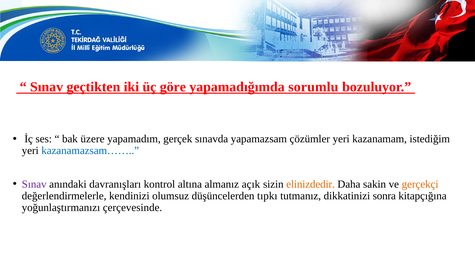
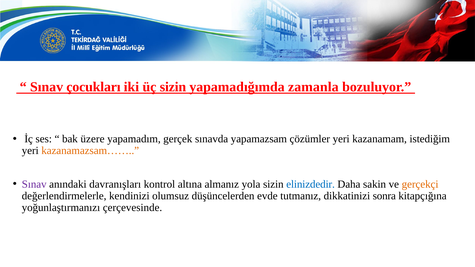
geçtikten: geçtikten -> çocukları (94, 87)
üç göre: göre -> sizin (173, 87)
sorumlu: sorumlu -> zamanla (313, 87)
kazanamazsam…… colour: blue -> orange (90, 151)
açık: açık -> yola (251, 184)
elinizdedir colour: orange -> blue (311, 184)
tıpkı: tıpkı -> evde (267, 196)
